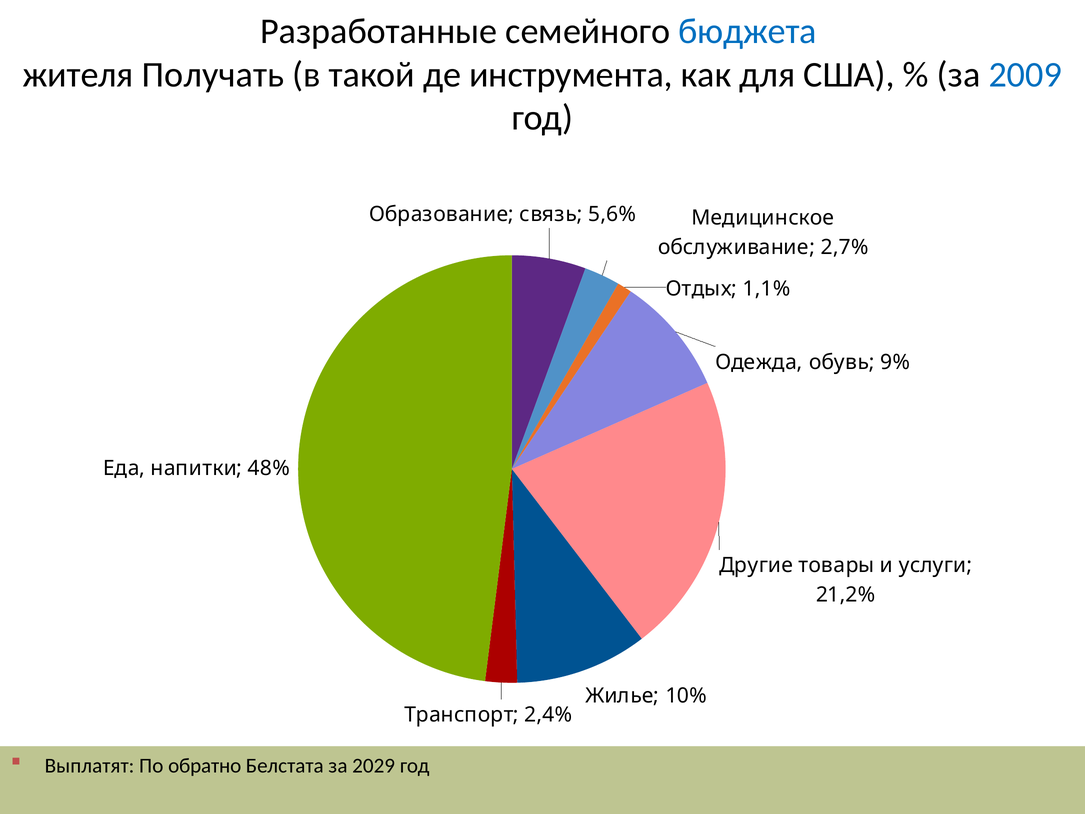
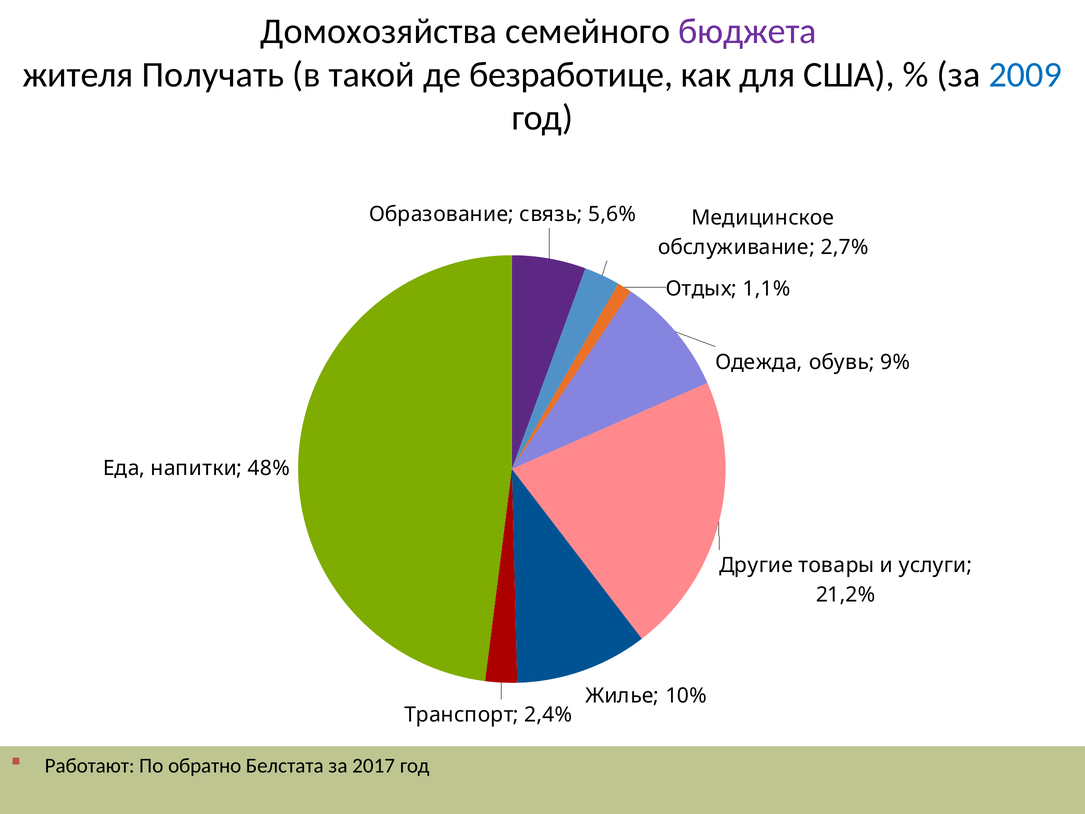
Разработанные: Разработанные -> Домохозяйства (379, 31)
бюджета colour: blue -> purple (747, 31)
инструмента: инструмента -> безработице (571, 75)
Выплатят: Выплатят -> Работают (90, 765)
2029: 2029 -> 2017 (374, 765)
